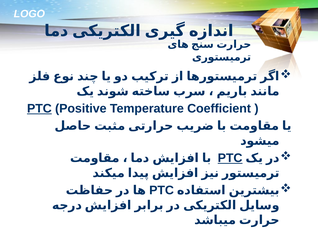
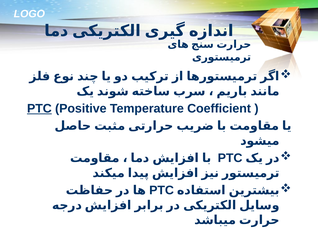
PTC underline: present -> none (230, 158)
